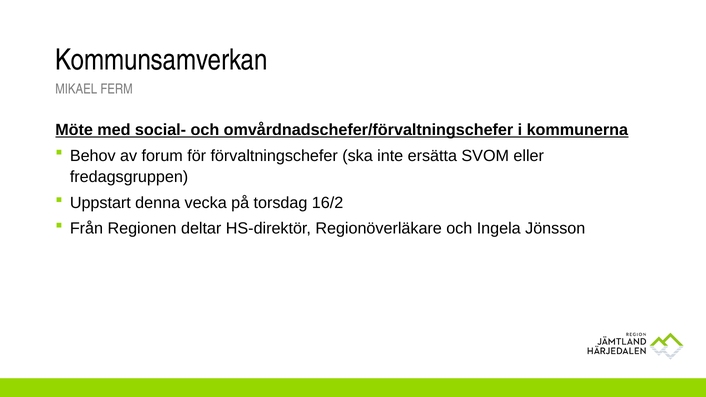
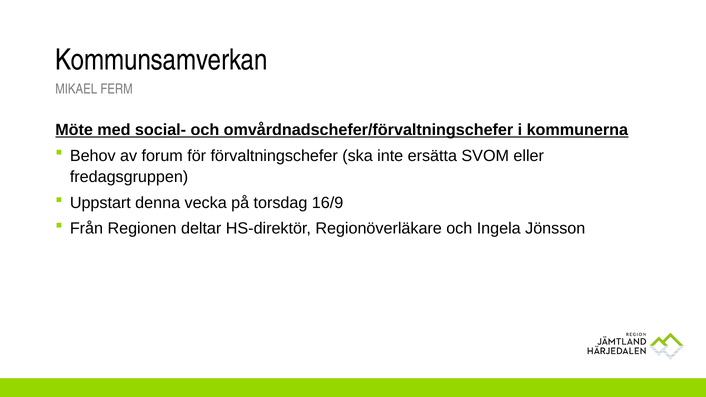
16/2: 16/2 -> 16/9 (328, 203)
